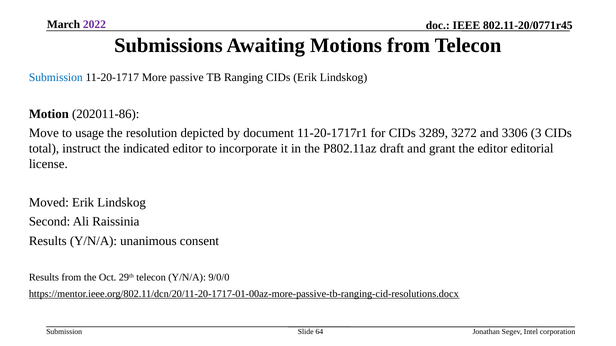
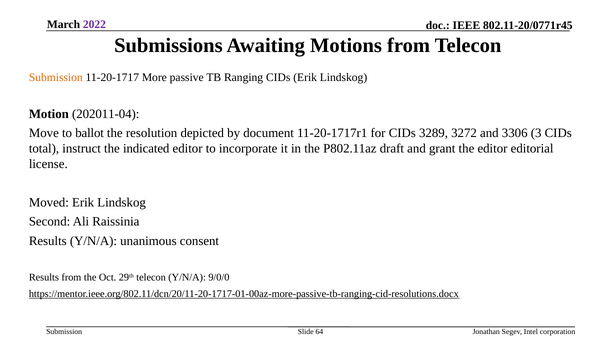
Submission colour: blue -> orange (56, 78)
202011-86: 202011-86 -> 202011-04 (106, 114)
usage: usage -> ballot (90, 133)
